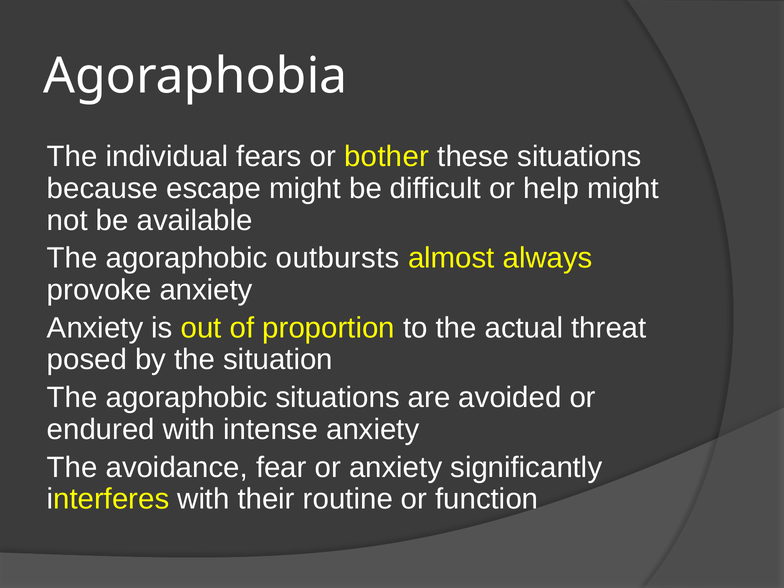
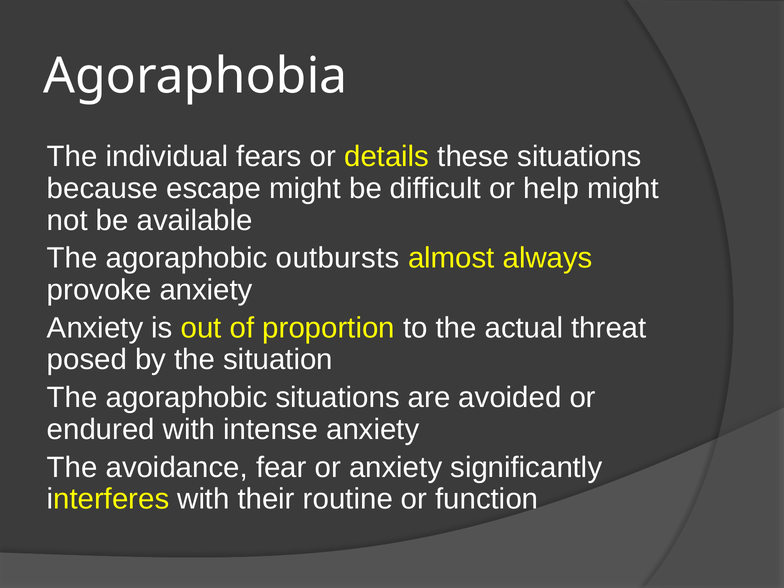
bother: bother -> details (387, 157)
